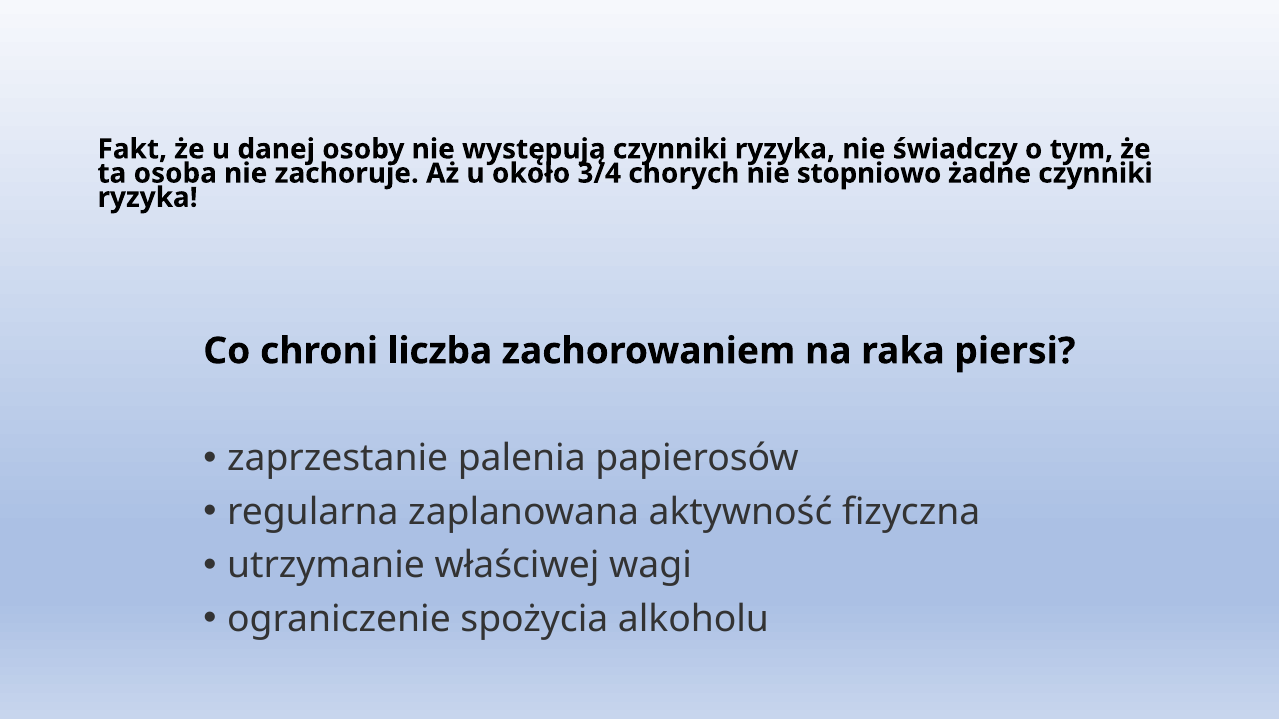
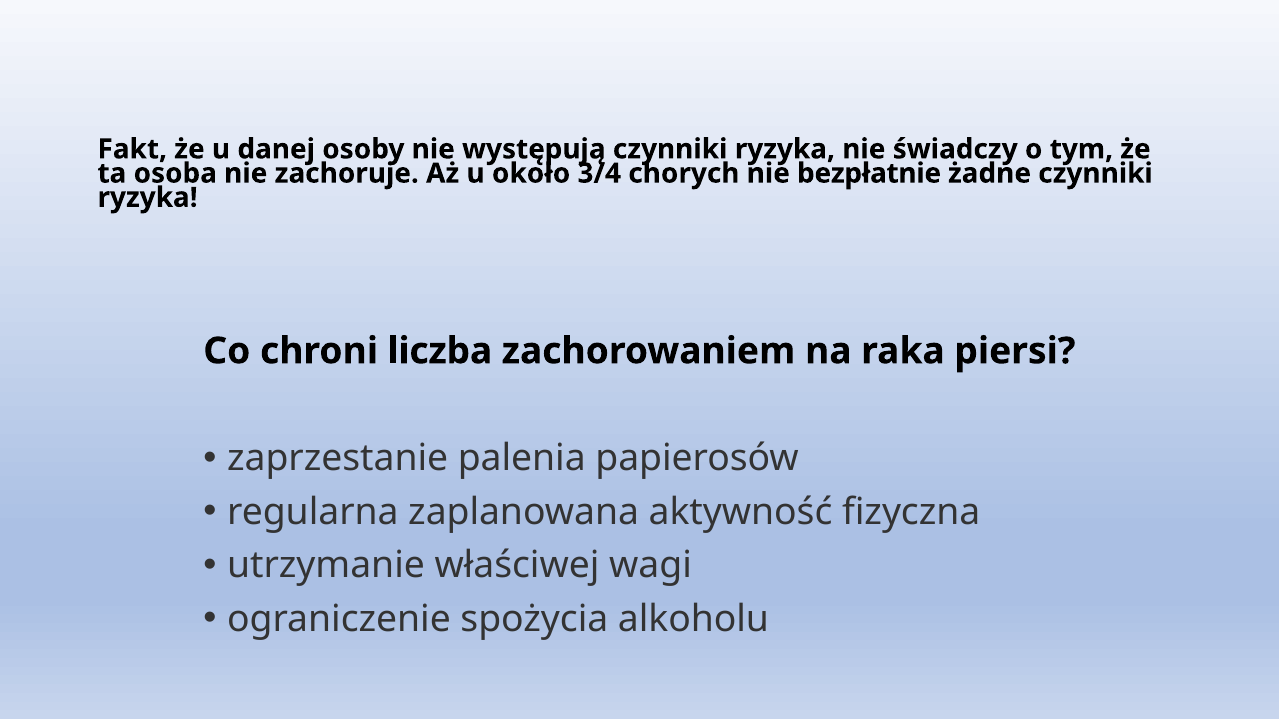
stopniowo: stopniowo -> bezpłatnie (869, 173)
